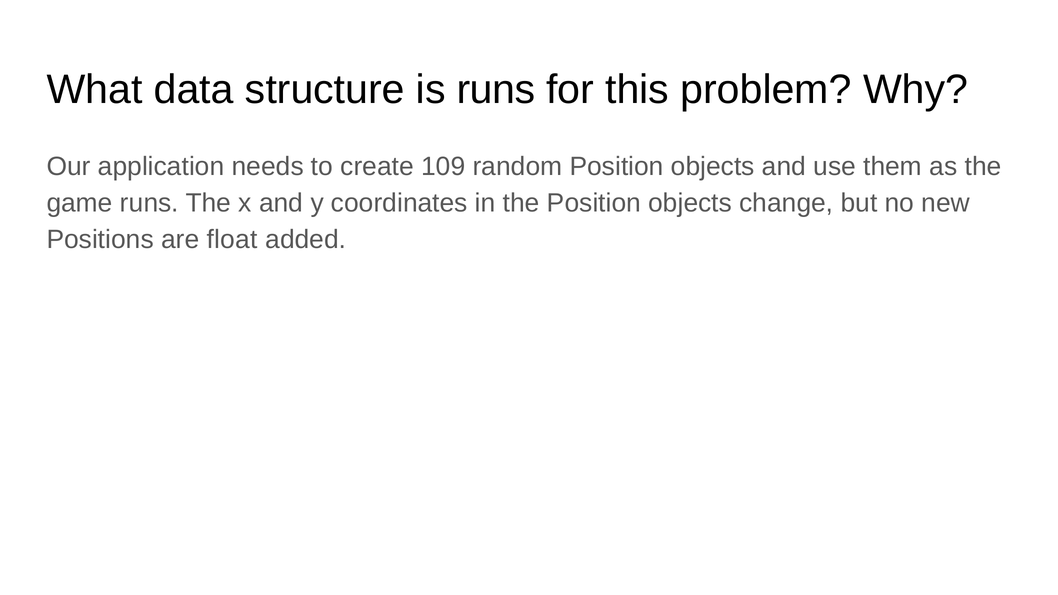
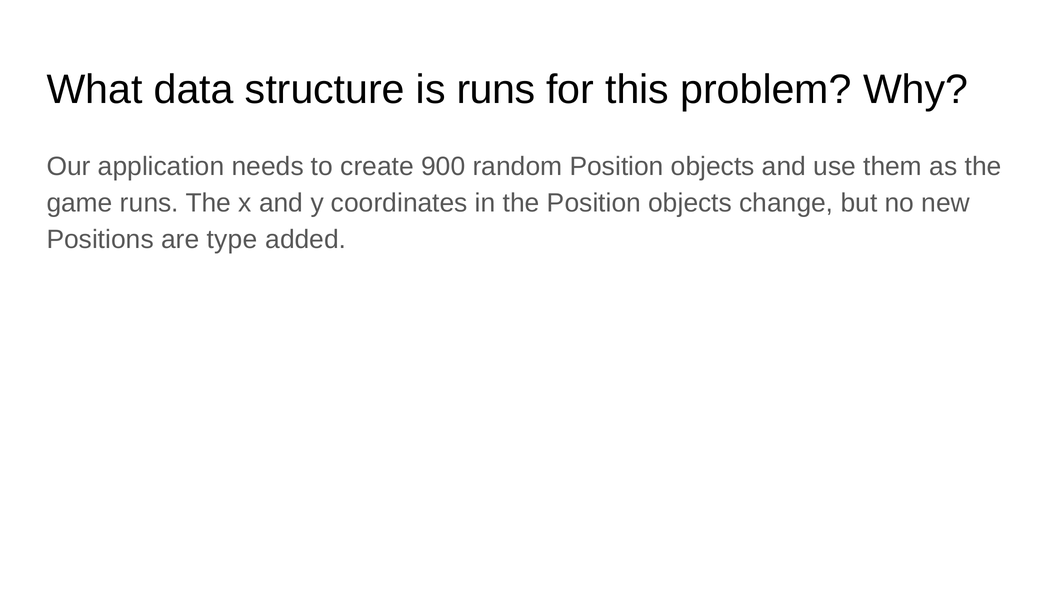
109: 109 -> 900 (443, 166)
float: float -> type (232, 239)
